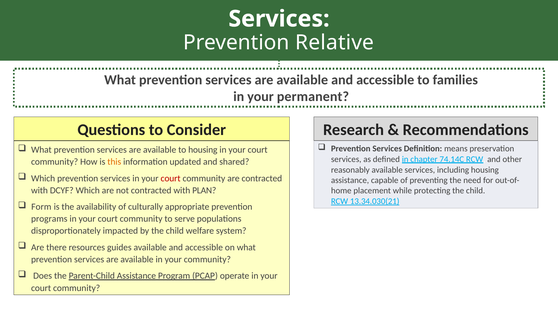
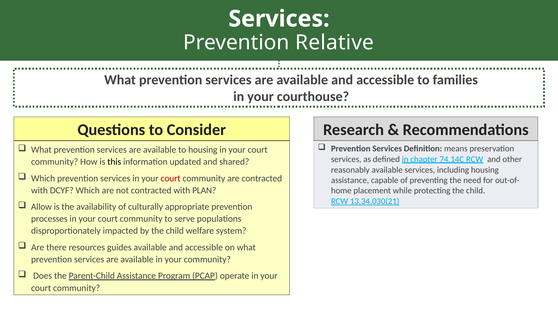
permanent: permanent -> courthouse (313, 97)
this colour: orange -> black (114, 162)
Form: Form -> Allow (41, 207)
programs: programs -> processes (49, 219)
